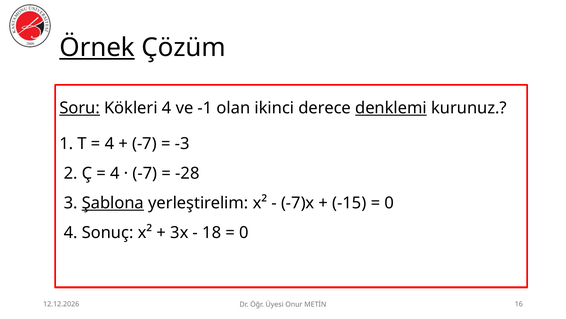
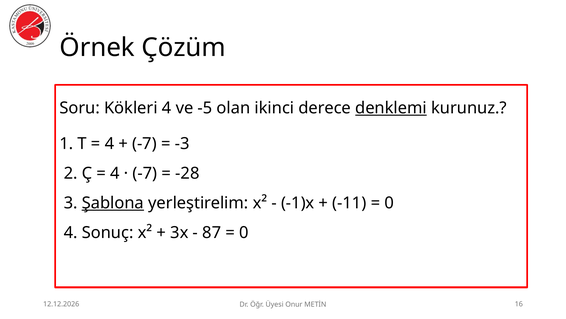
Örnek underline: present -> none (97, 48)
Soru underline: present -> none (80, 108)
-1: -1 -> -5 (205, 108)
-7)x: -7)x -> -1)x (298, 203)
-15: -15 -> -11 (349, 203)
18: 18 -> 87 (212, 232)
